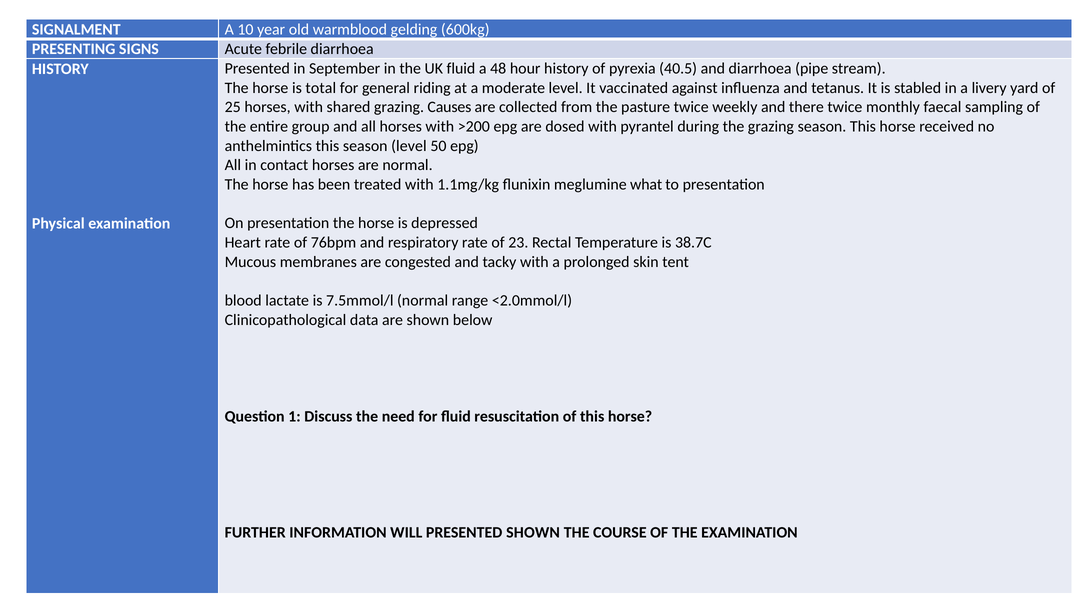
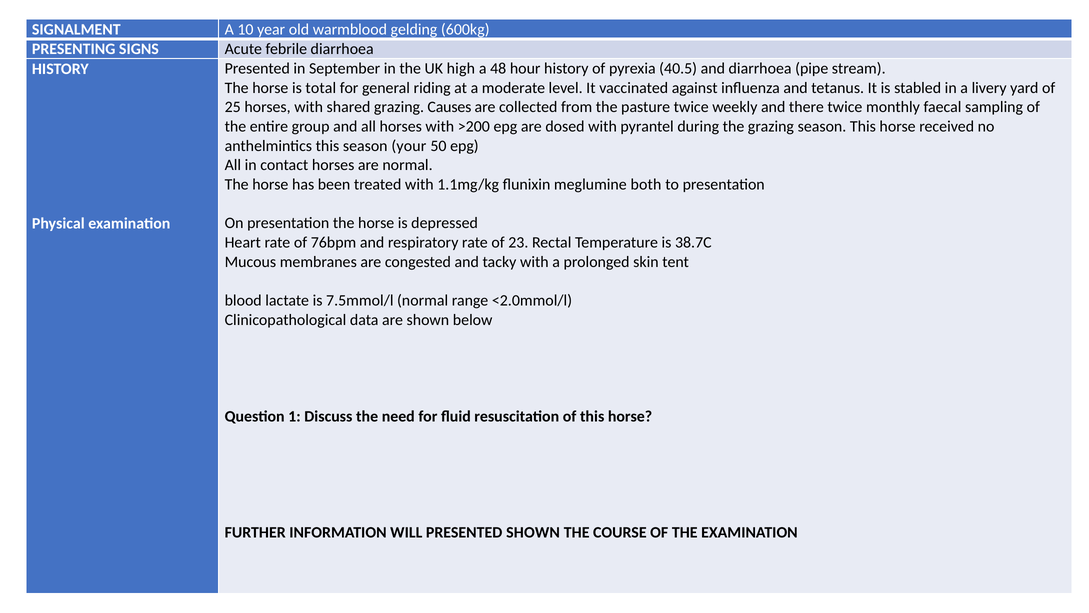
UK fluid: fluid -> high (461, 68)
season level: level -> your (409, 146)
what: what -> both (646, 184)
